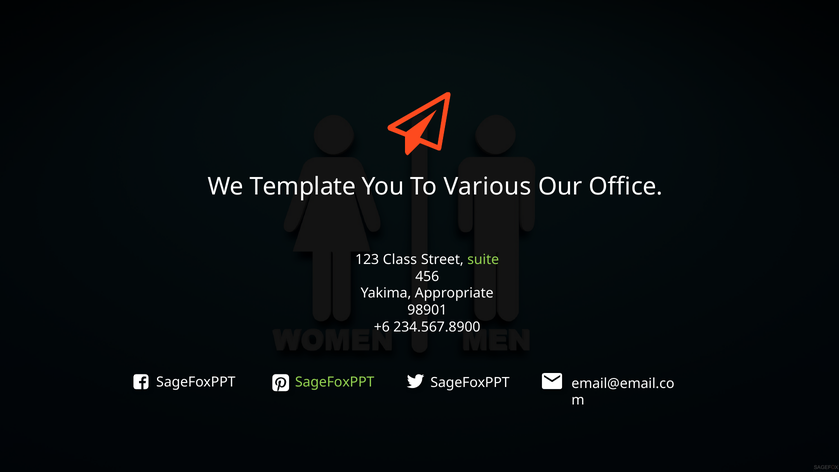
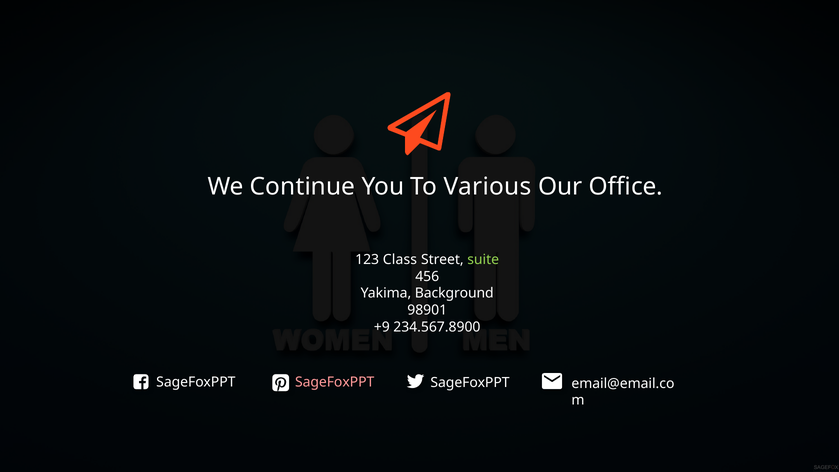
Template: Template -> Continue (303, 186)
Appropriate: Appropriate -> Background (454, 293)
+6: +6 -> +9 (382, 327)
SageFoxPPT colour: light green -> pink (335, 382)
